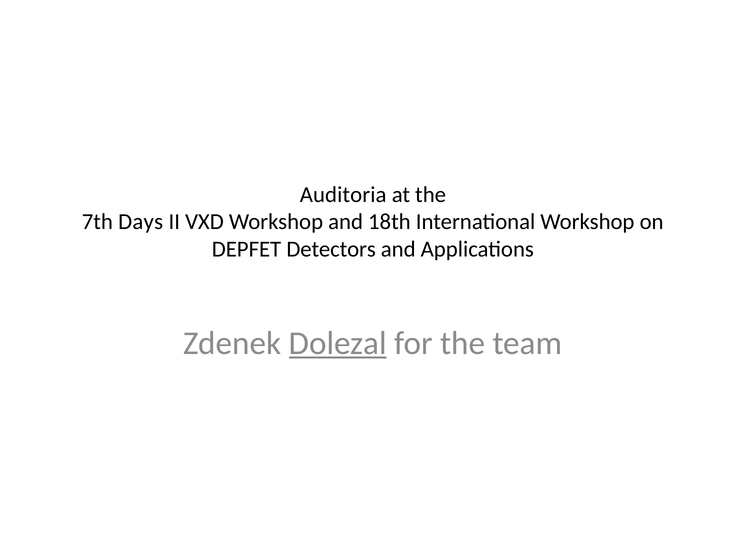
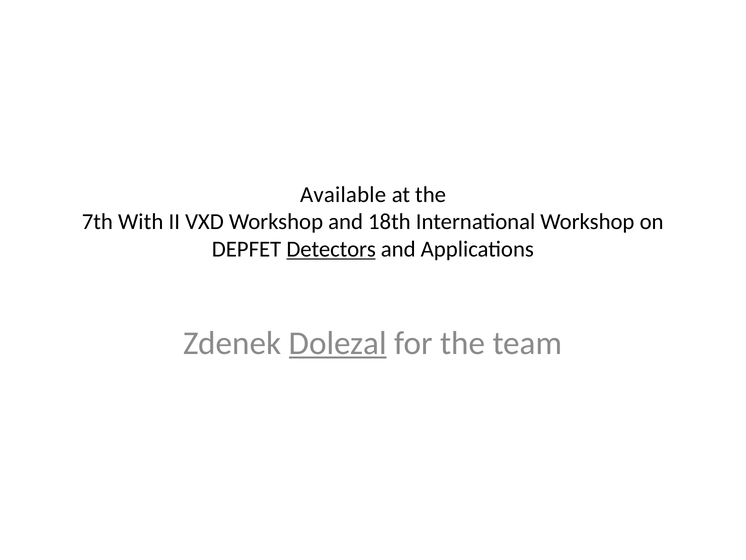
Auditoria: Auditoria -> Available (343, 194)
Days: Days -> With (141, 222)
Detectors underline: none -> present (331, 249)
